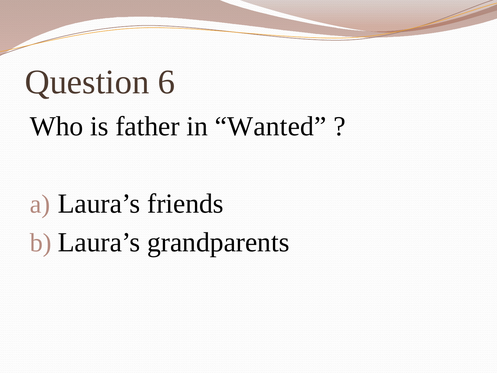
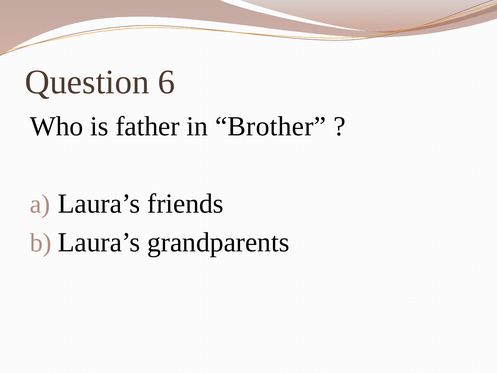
Wanted: Wanted -> Brother (271, 126)
